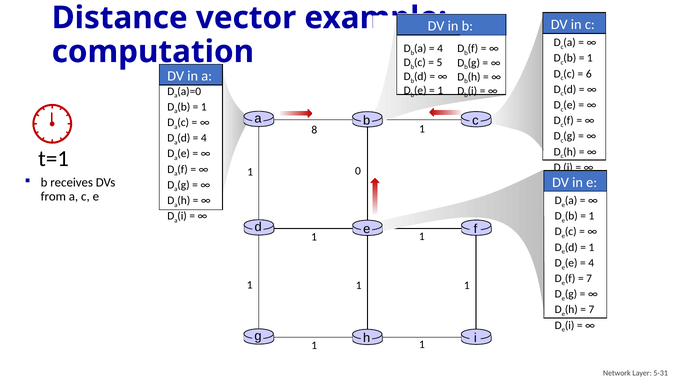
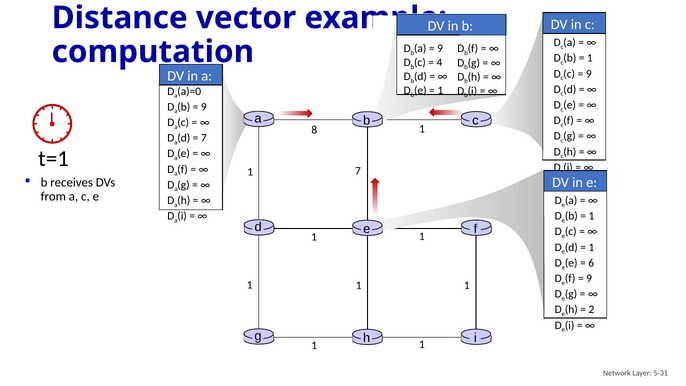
4: 4 -> 9 (440, 49)
5: 5 -> 4 (439, 63)
6: 6 -> 9 (589, 74)
1: 1 -> 9 (204, 107)
4: 4 -> 7 (204, 138)
1 0: 0 -> 7 (358, 171)
4: 4 -> 6 (591, 263)
7: 7 -> 9 (589, 278)
7: 7 -> 2 (591, 310)
